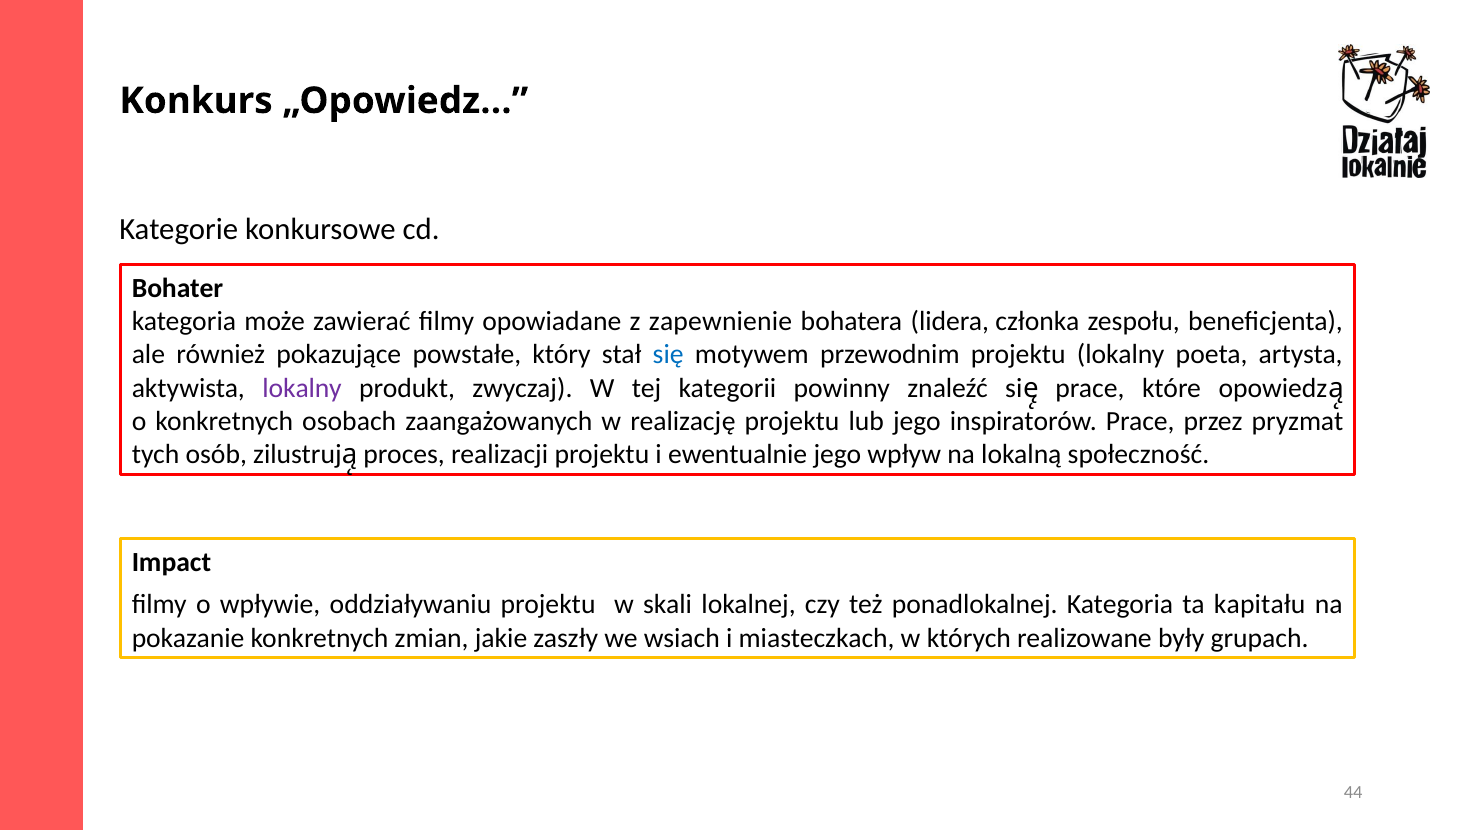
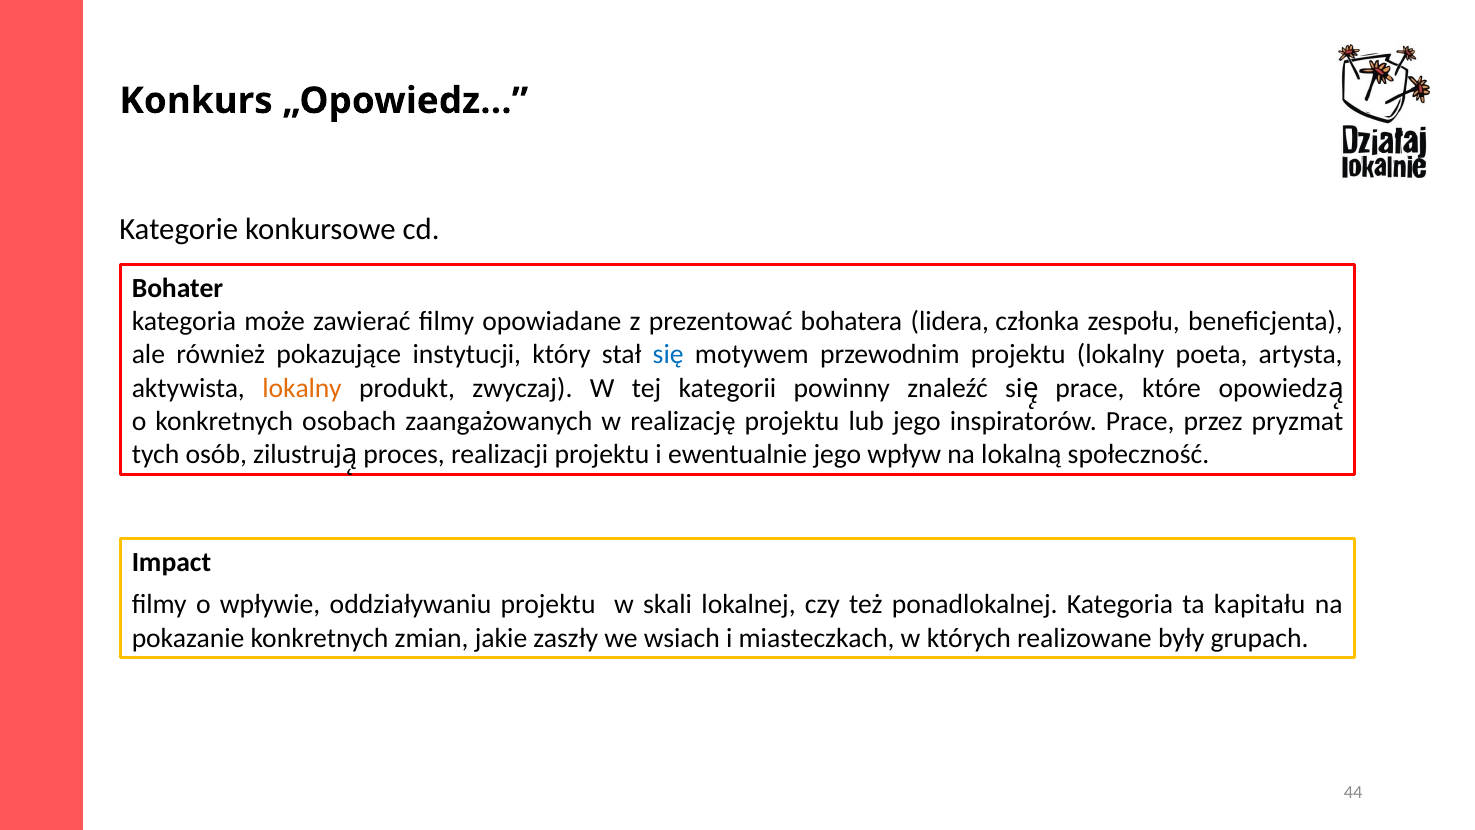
zapewnienie: zapewnienie -> prezentować (721, 321)
powstałe: powstałe -> instytucji (467, 355)
lokalny colour: purple -> orange (302, 388)
